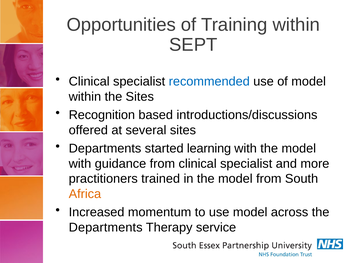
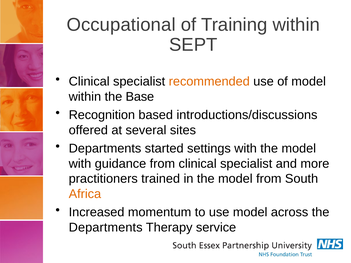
Opportunities: Opportunities -> Occupational (121, 25)
recommended colour: blue -> orange (209, 82)
the Sites: Sites -> Base (140, 97)
learning: learning -> settings (209, 149)
